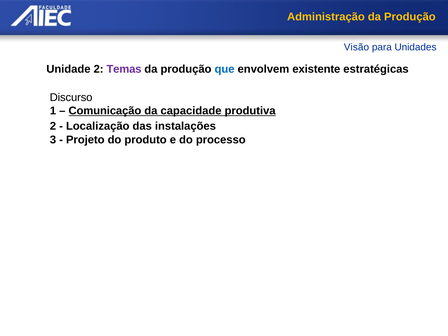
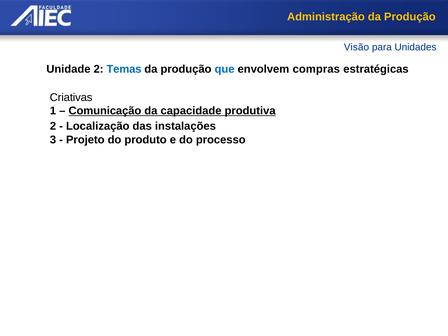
Temas colour: purple -> blue (124, 69)
existente: existente -> compras (316, 69)
Discurso: Discurso -> Criativas (71, 97)
